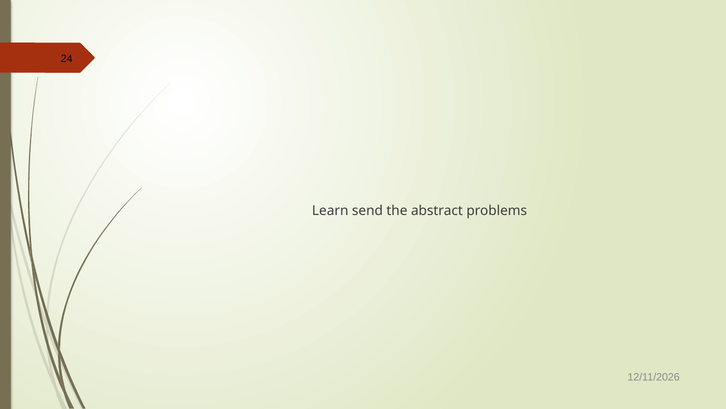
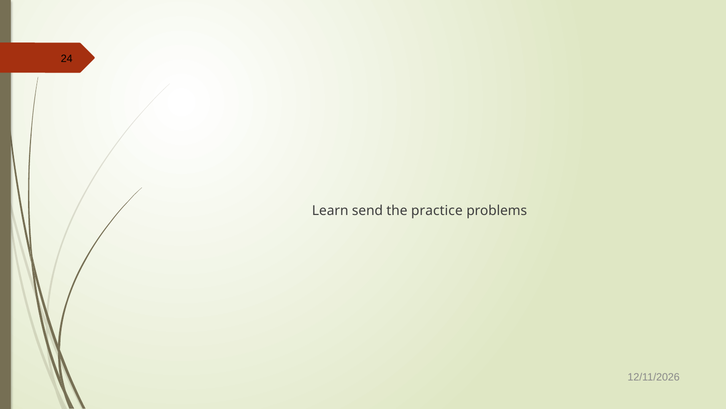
abstract: abstract -> practice (437, 211)
